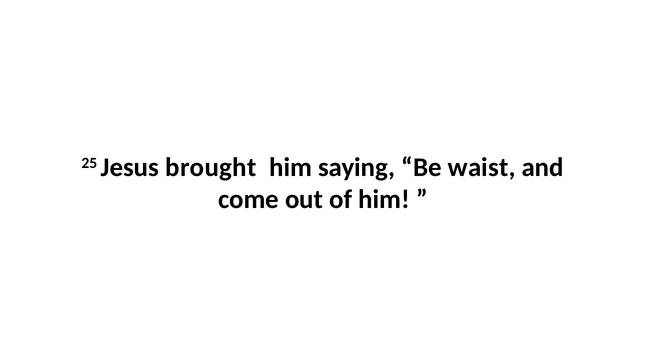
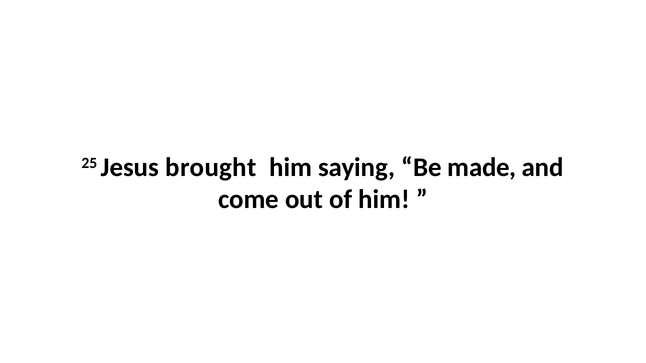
waist: waist -> made (482, 167)
